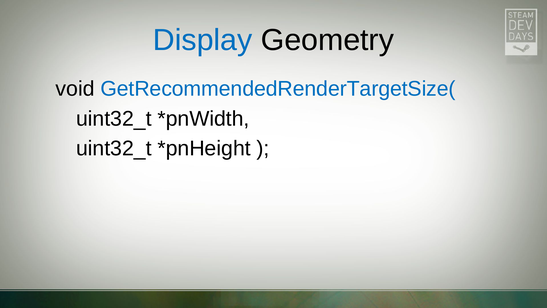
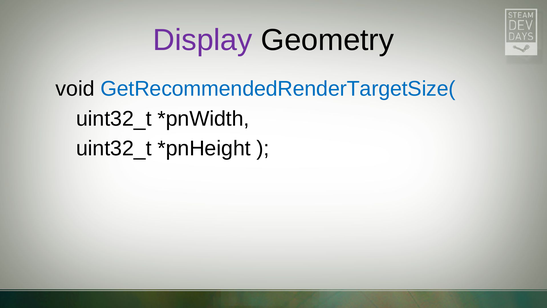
Display colour: blue -> purple (203, 40)
